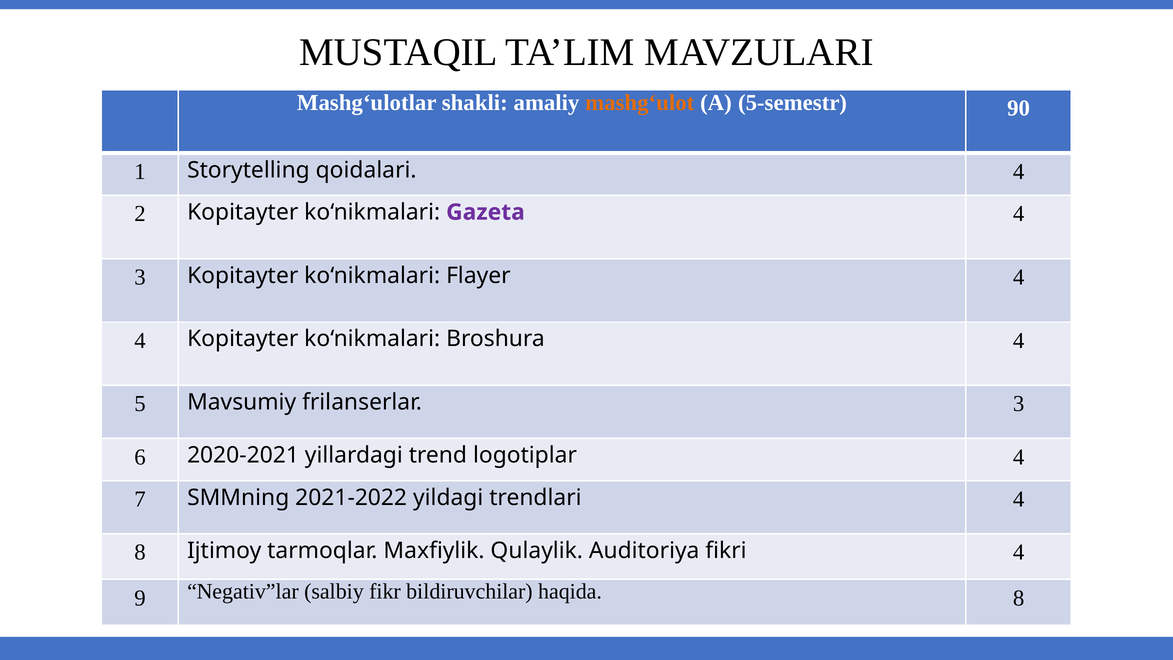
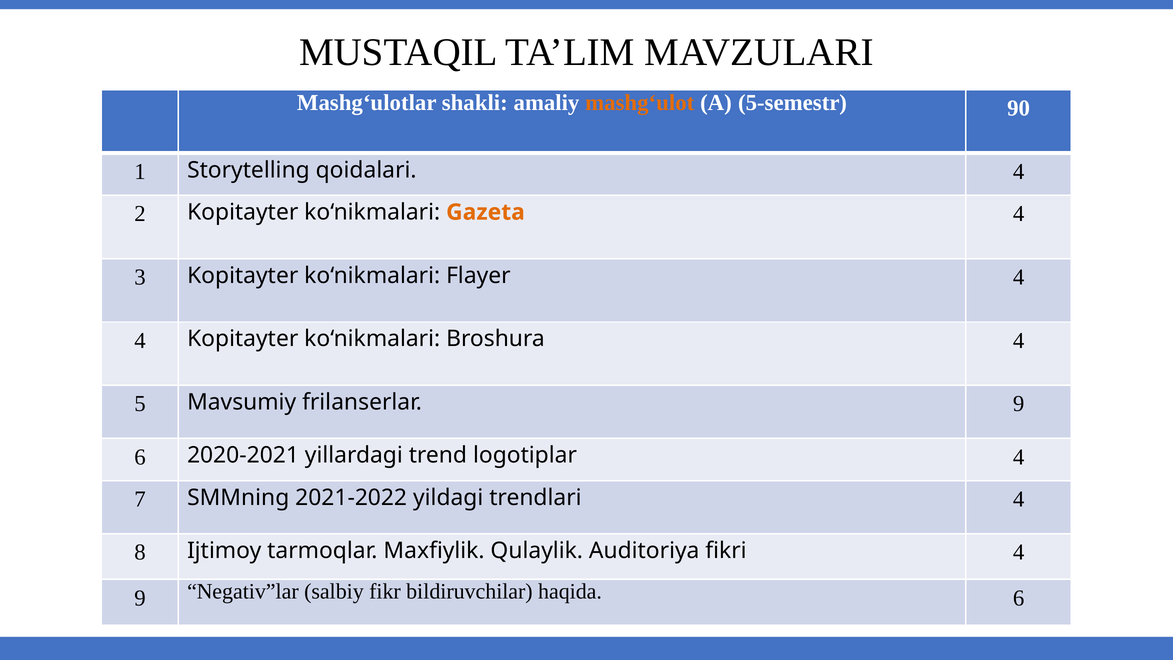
Gazeta colour: purple -> orange (486, 212)
frilanserlar 3: 3 -> 9 (1019, 404)
haqida 8: 8 -> 6 (1019, 598)
